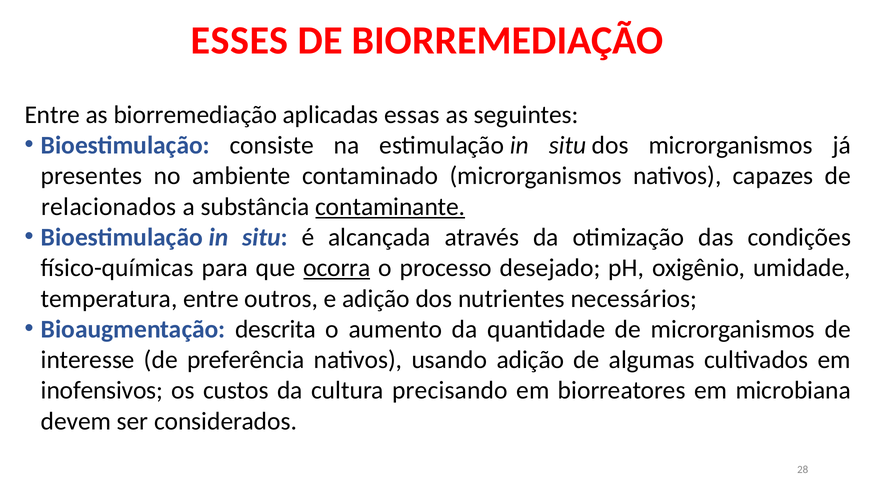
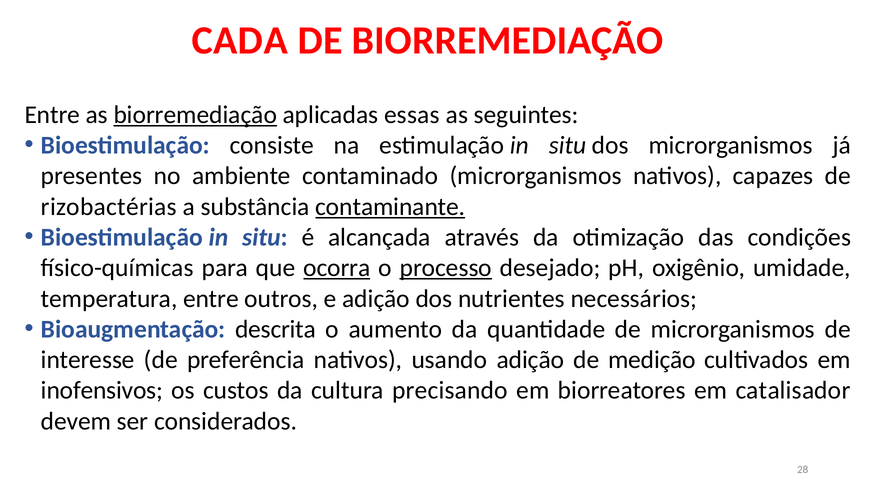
ESSES: ESSES -> CADA (240, 40)
biorremediação underline: none -> present (195, 115)
relacionados: relacionados -> rizobactérias (109, 207)
processo underline: none -> present (446, 268)
algumas: algumas -> medição (652, 360)
microbiana: microbiana -> catalisador (793, 391)
